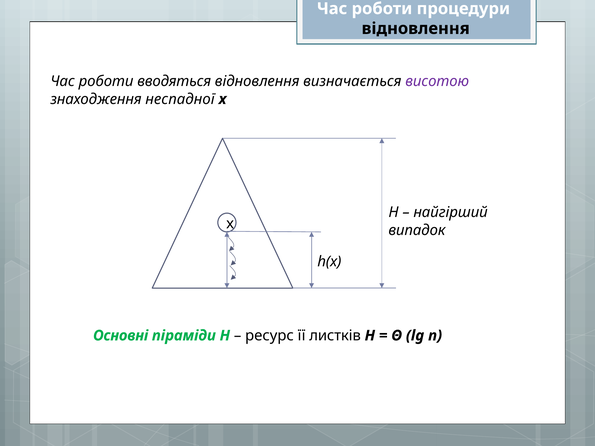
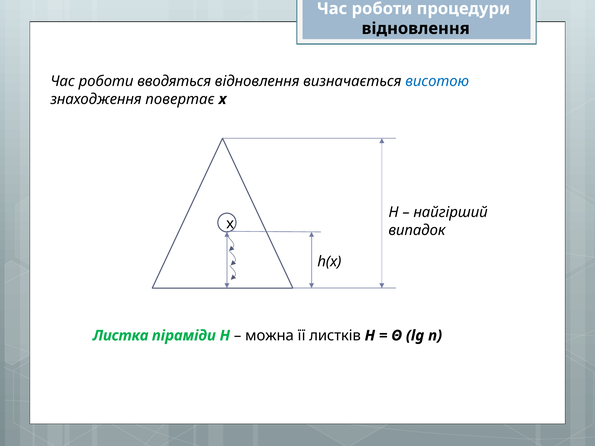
висотою colour: purple -> blue (437, 81)
неспадної: неспадної -> повертає (180, 99)
Основні: Основні -> Листка (121, 336)
ресурс: ресурс -> можна (270, 336)
